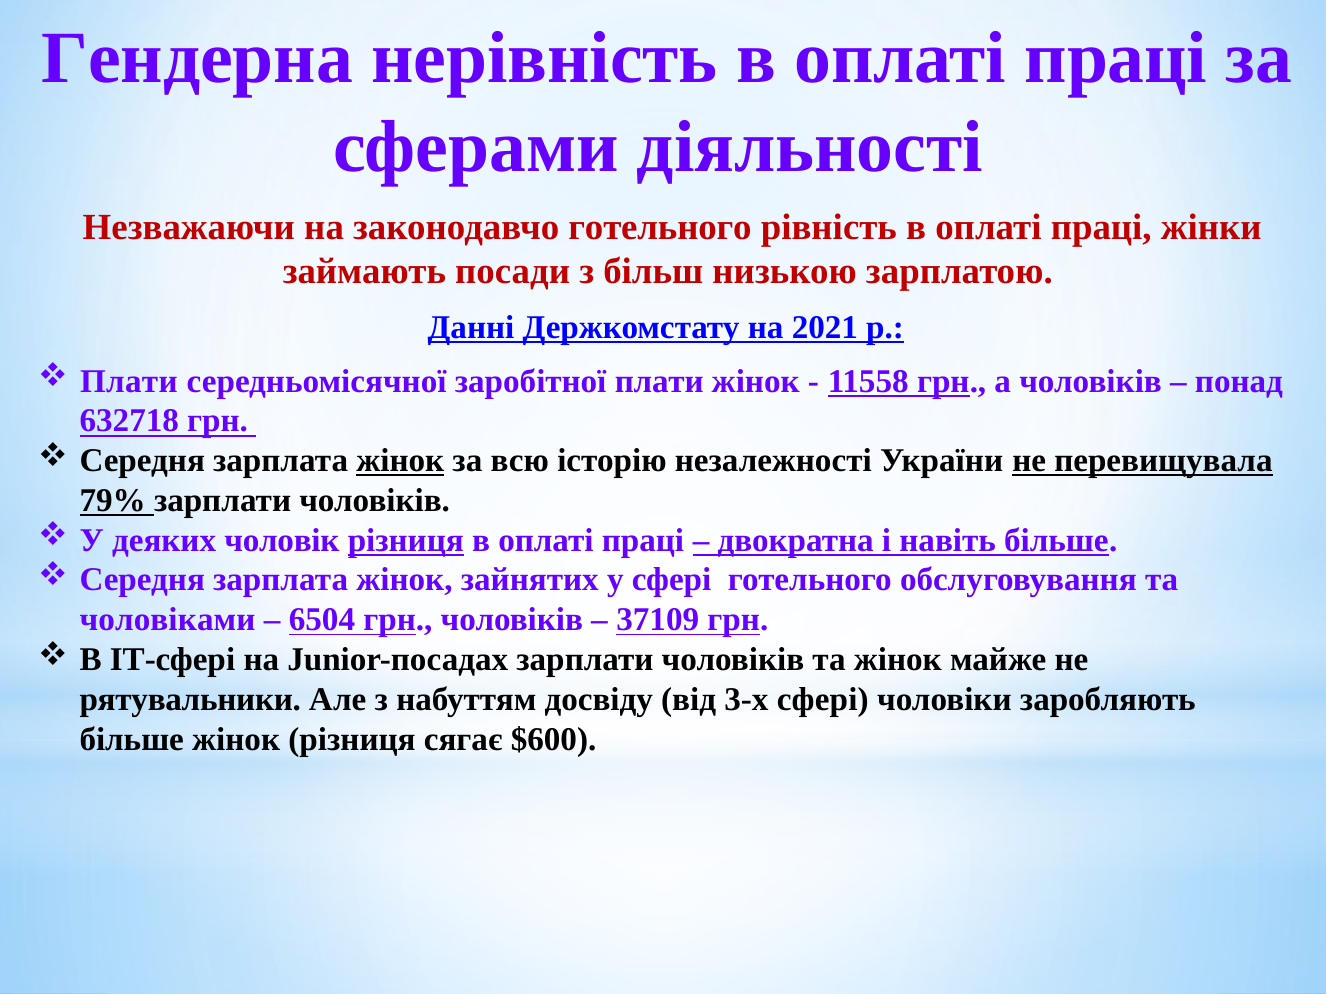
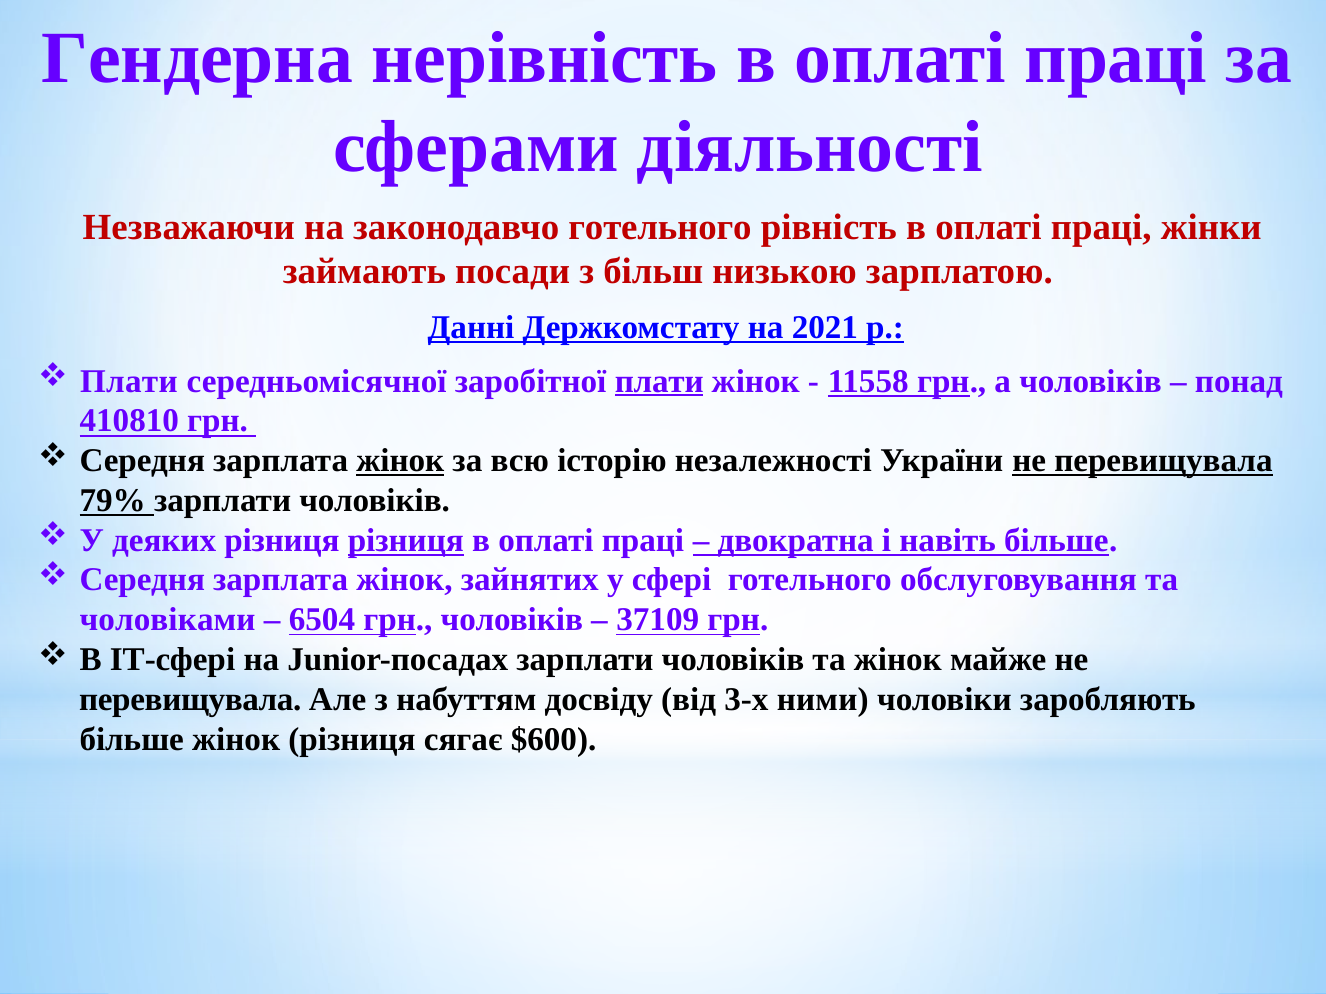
плати underline: none -> present (659, 381)
632718: 632718 -> 410810 (129, 421)
деяких чоловік: чоловік -> різниця (282, 541)
рятувальники: рятувальники -> перевищувала (190, 700)
3-х сфері: сфері -> ними (823, 700)
